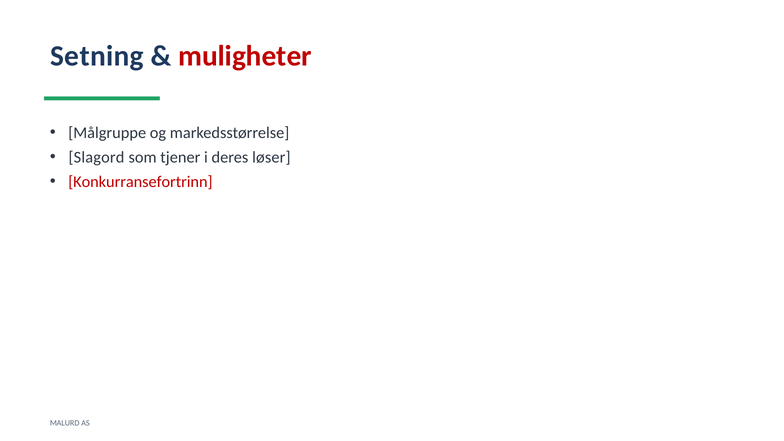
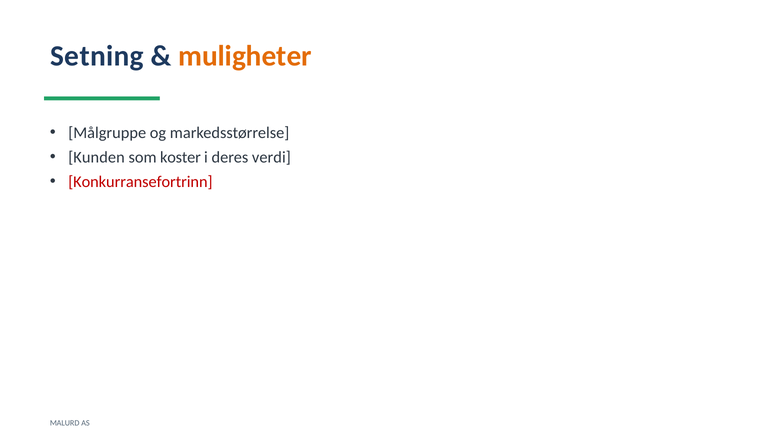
muligheter colour: red -> orange (245, 56)
Slagord: Slagord -> Kunden (96, 157)
tjener: tjener -> koster (180, 157)
løser: løser -> verdi (271, 157)
